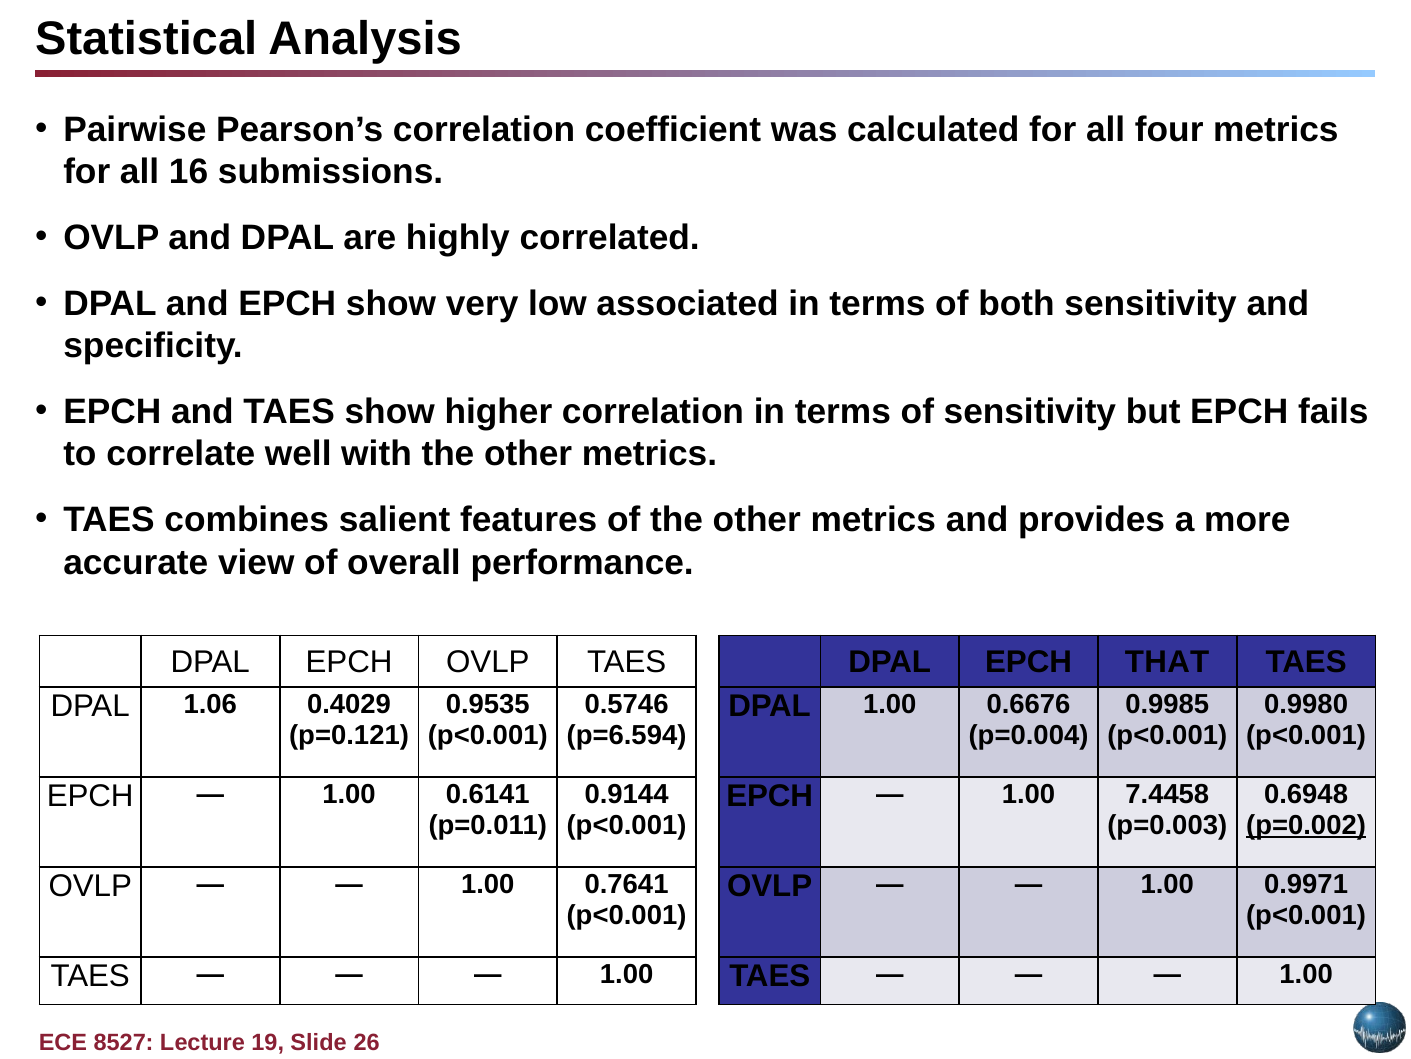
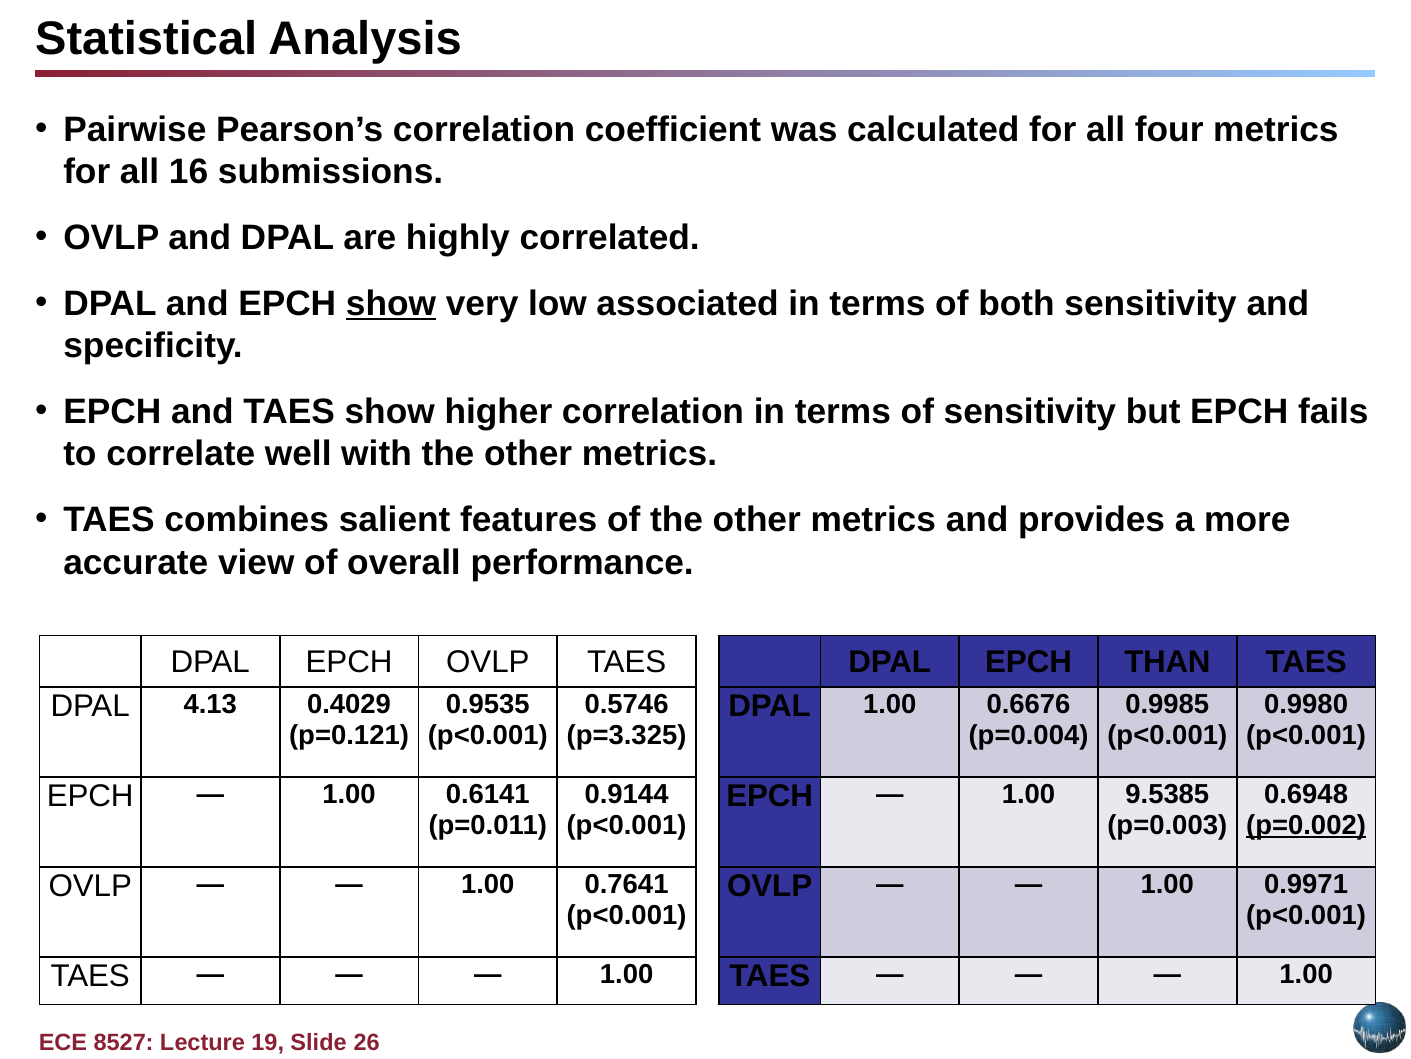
show underline: none -> present (391, 303)
THAT: THAT -> THAN (1167, 661)
1.06: 1.06 -> 4.13 (210, 704)
p=6.594: p=6.594 -> p=3.325 (627, 735)
7.4458: 7.4458 -> 9.5385 (1167, 794)
